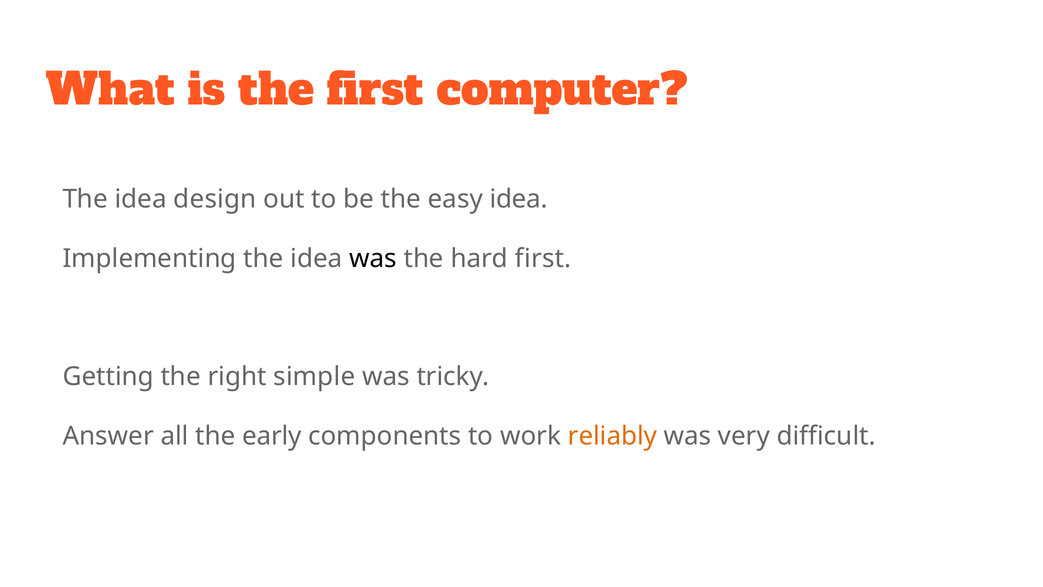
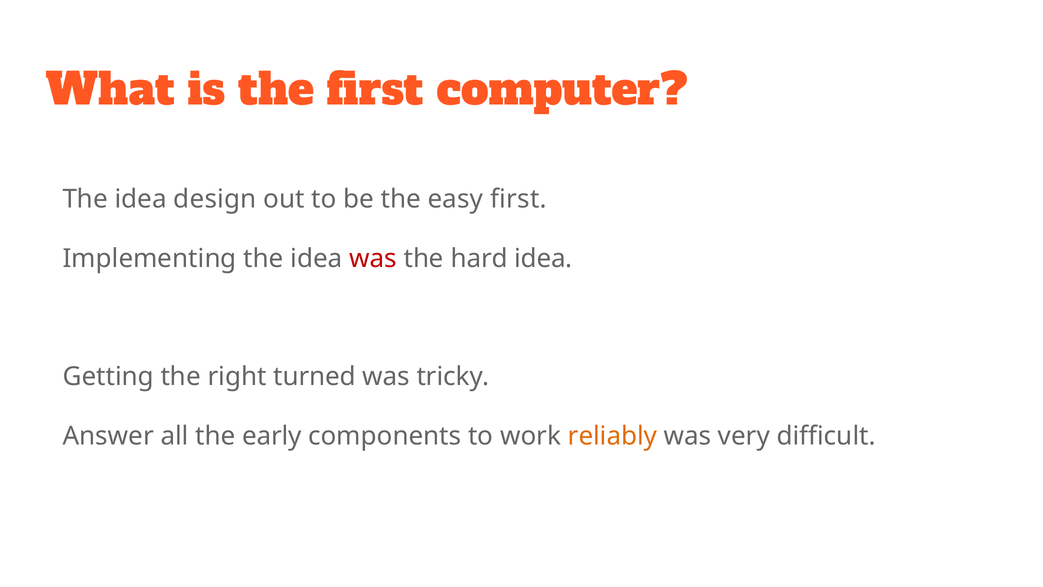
easy idea: idea -> first (518, 199)
was colour: black -> red (373, 258)
hard first: first -> idea (543, 258)
simple: simple -> turned (314, 377)
